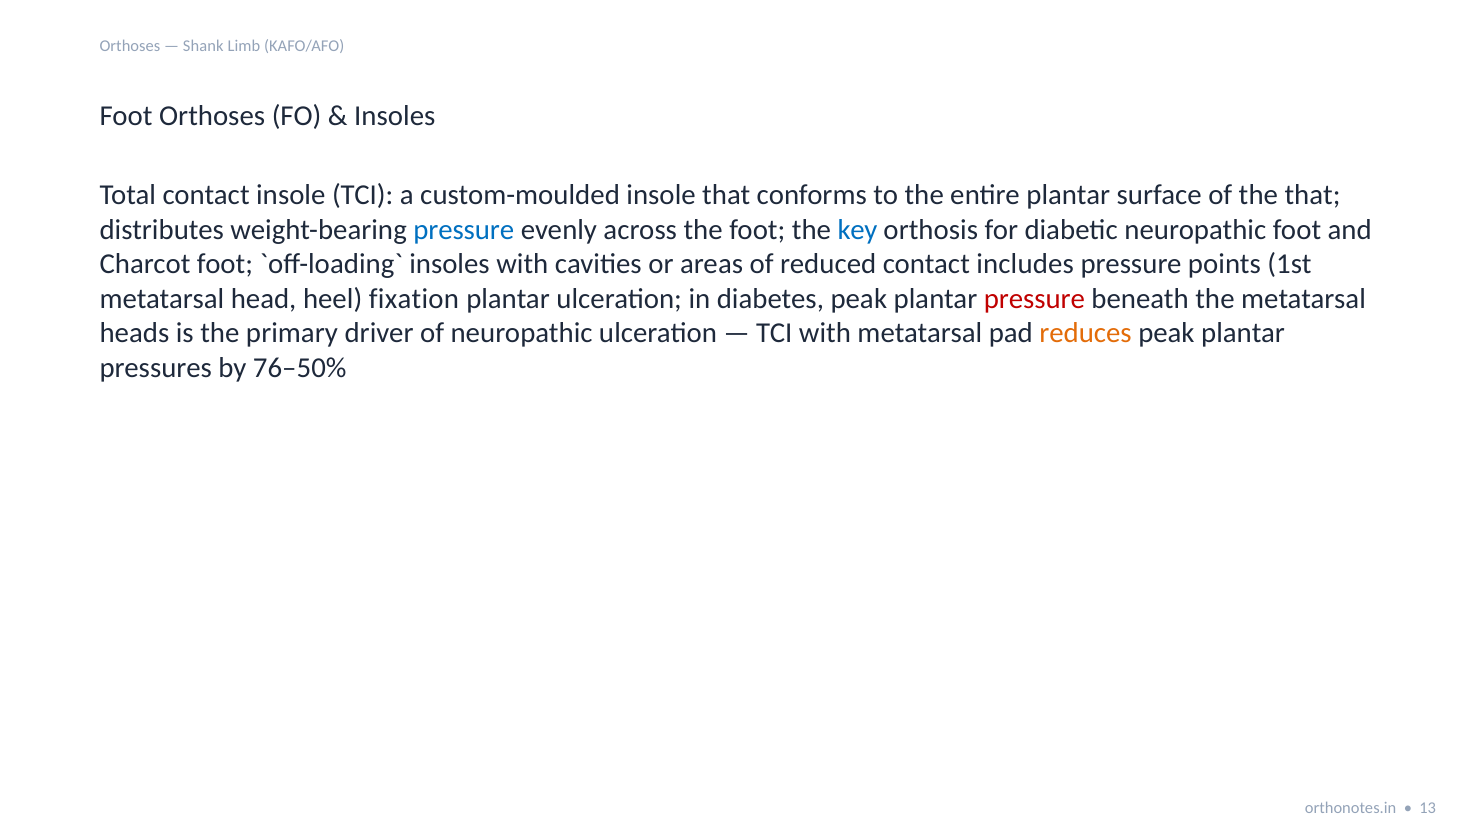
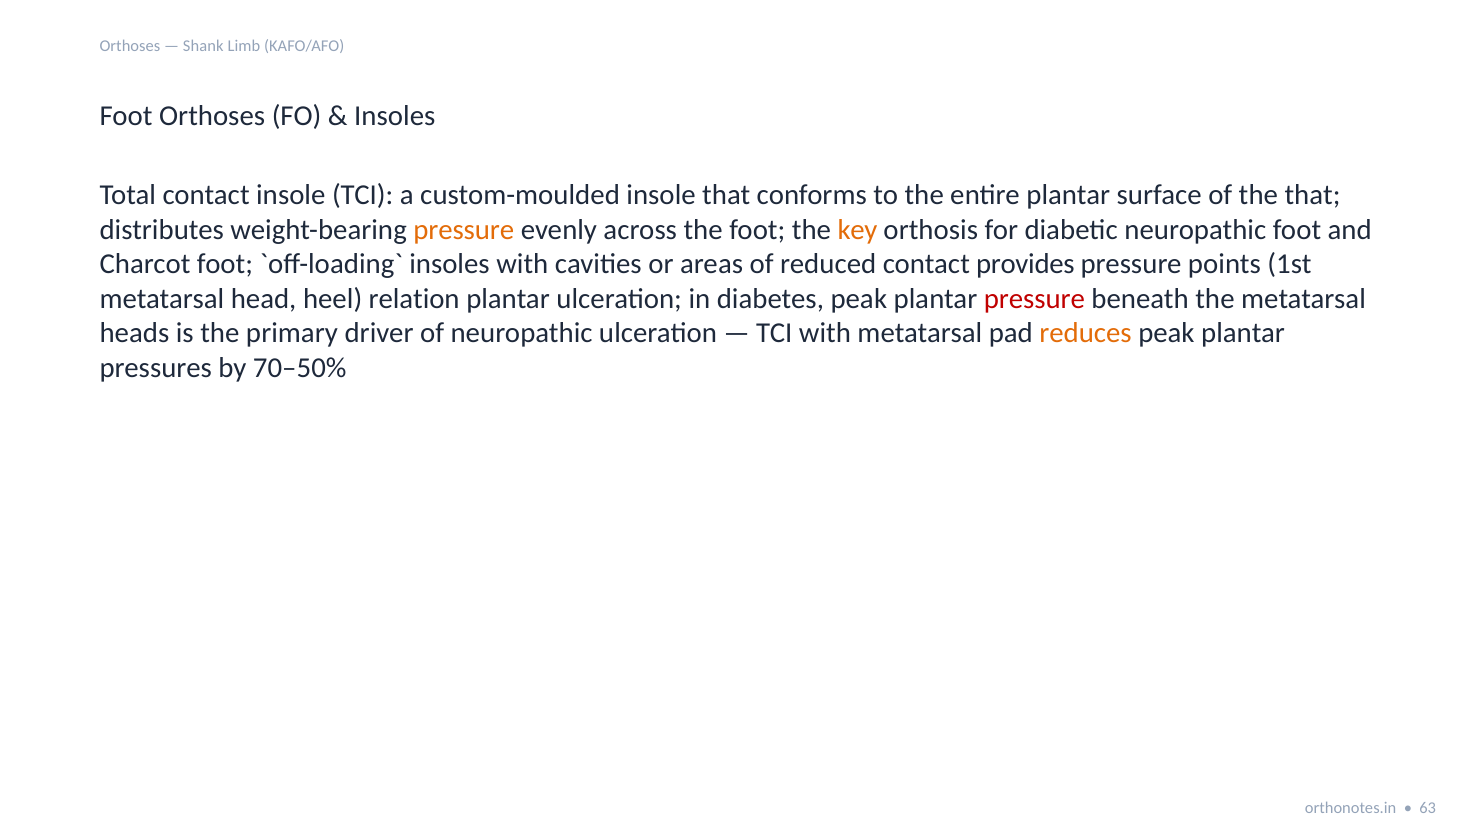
pressure colour: blue -> orange (464, 230)
key colour: blue -> orange (857, 230)
includes: includes -> provides (1025, 265)
fixation: fixation -> relation (414, 299)
76–50%: 76–50% -> 70–50% (300, 368)
13: 13 -> 63 (1428, 809)
